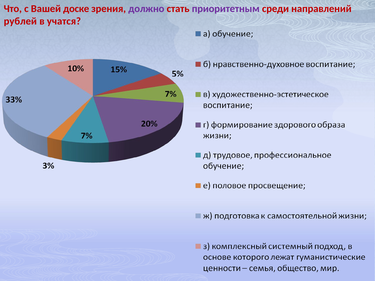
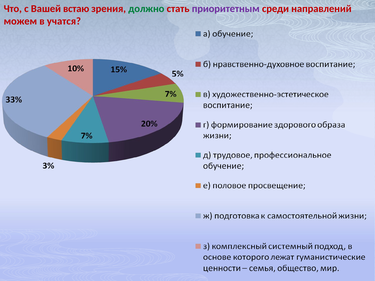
доске: доске -> встаю (76, 9)
должно colour: purple -> green (146, 9)
рублей: рублей -> можем (20, 21)
